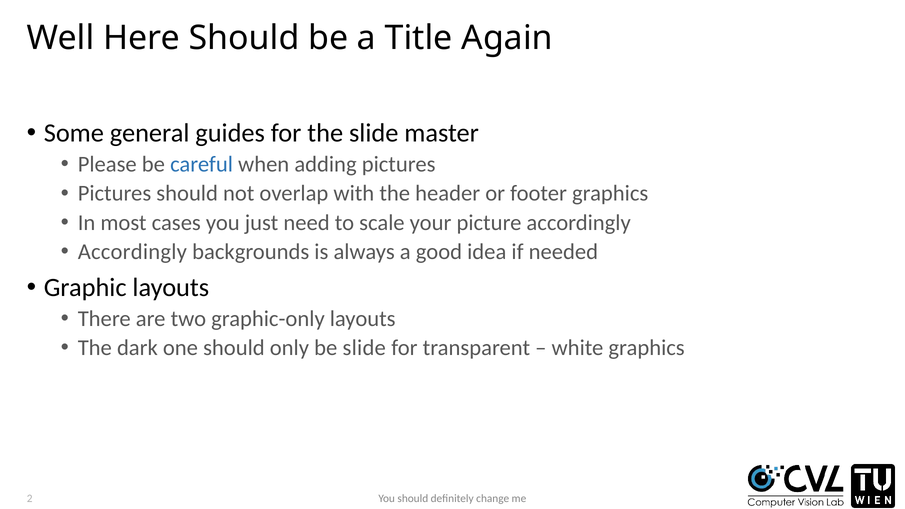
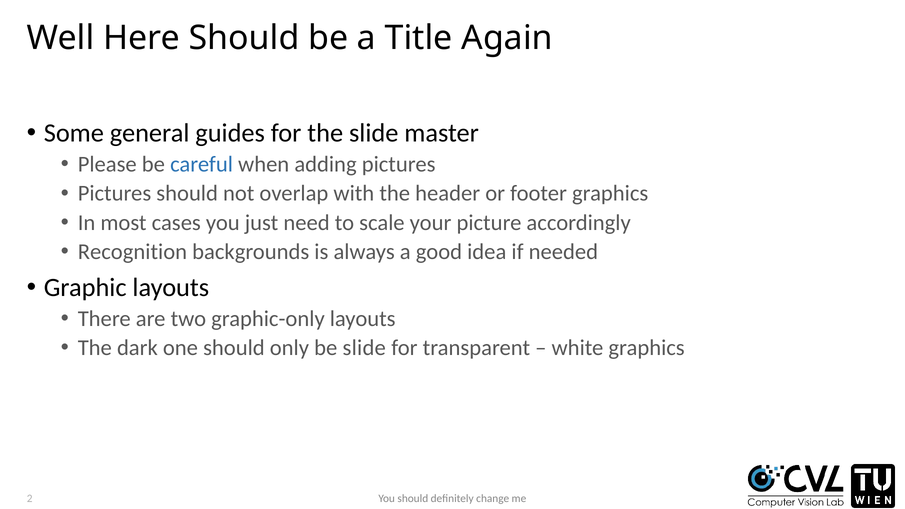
Accordingly: Accordingly -> Recognition (132, 252)
